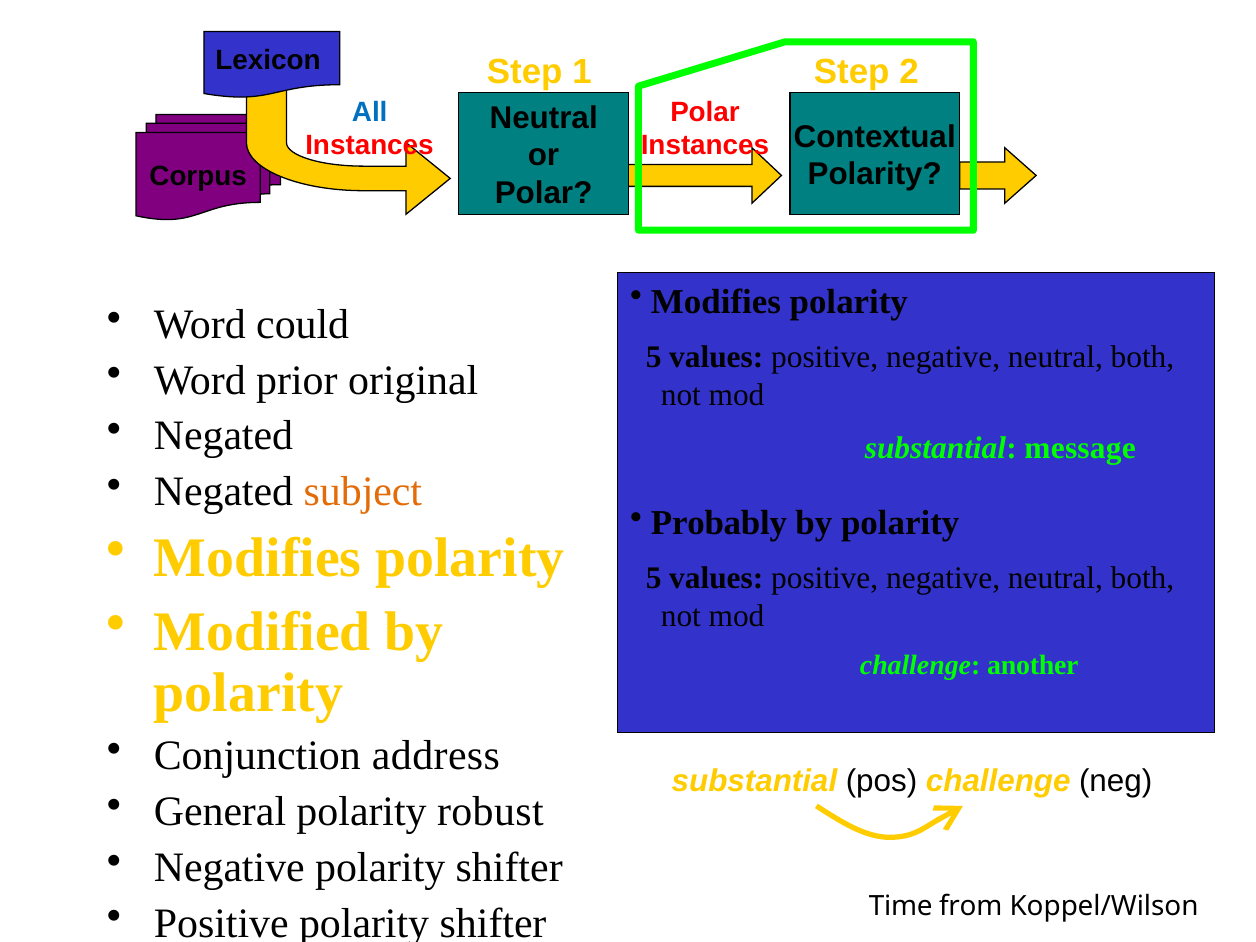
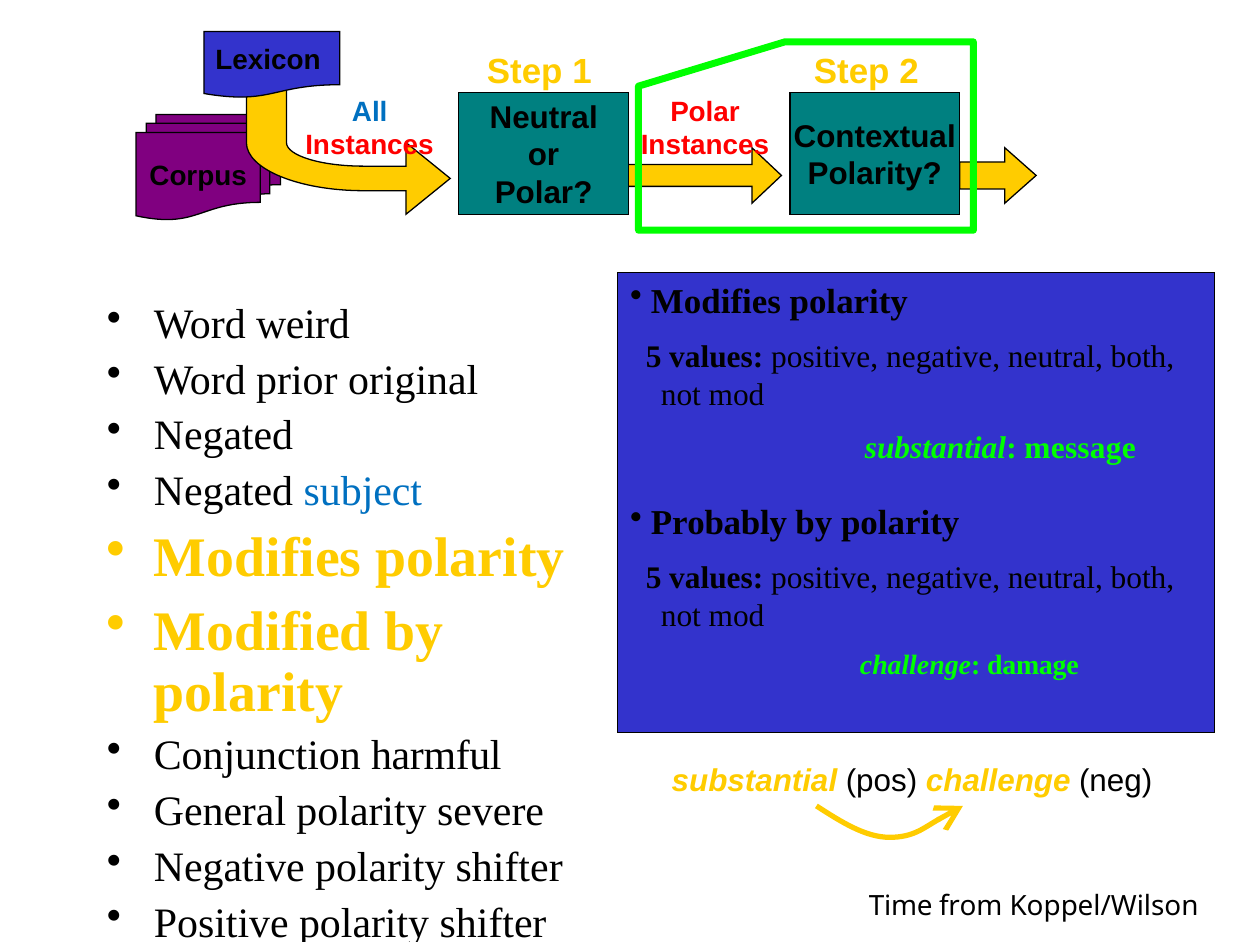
could: could -> weird (303, 325)
subject colour: orange -> blue (363, 492)
another: another -> damage (1033, 665)
address: address -> harmful (436, 756)
robust: robust -> severe (491, 812)
